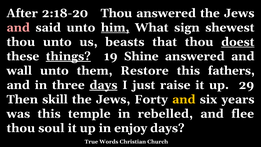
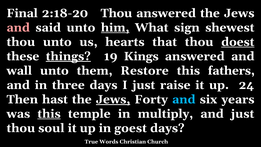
After: After -> Final (22, 13)
beasts: beasts -> hearts (125, 42)
Shine: Shine -> Kings (141, 56)
days underline: present -> none (103, 85)
29: 29 -> 24 (246, 85)
skill: skill -> hast (55, 99)
Jews underline: none -> present (113, 99)
and colour: yellow -> light blue (184, 99)
this underline: none -> present (49, 114)
rebelled: rebelled -> multiply (165, 114)
and flee: flee -> just (243, 114)
enjoy: enjoy -> goest (131, 128)
